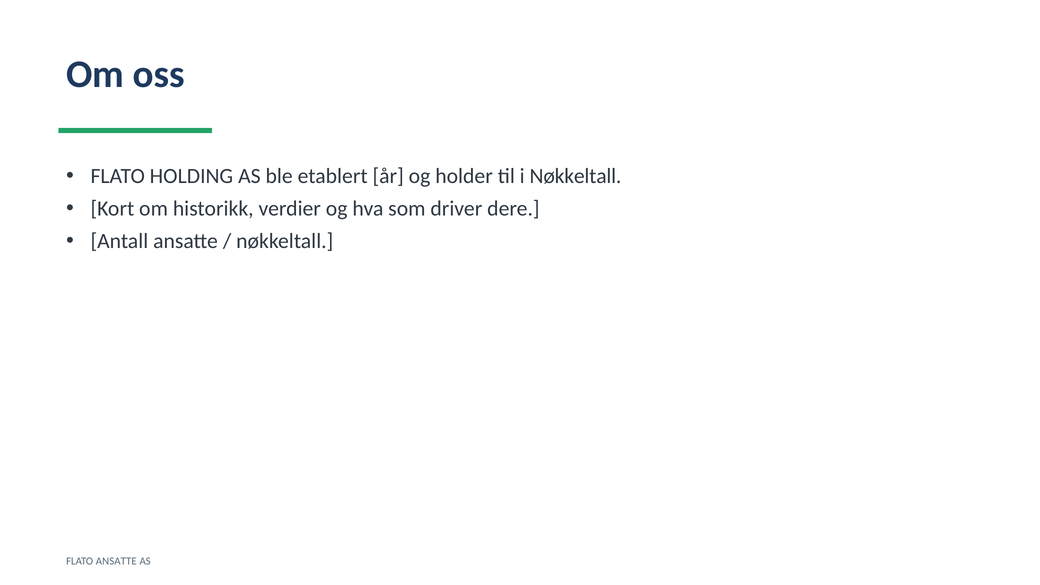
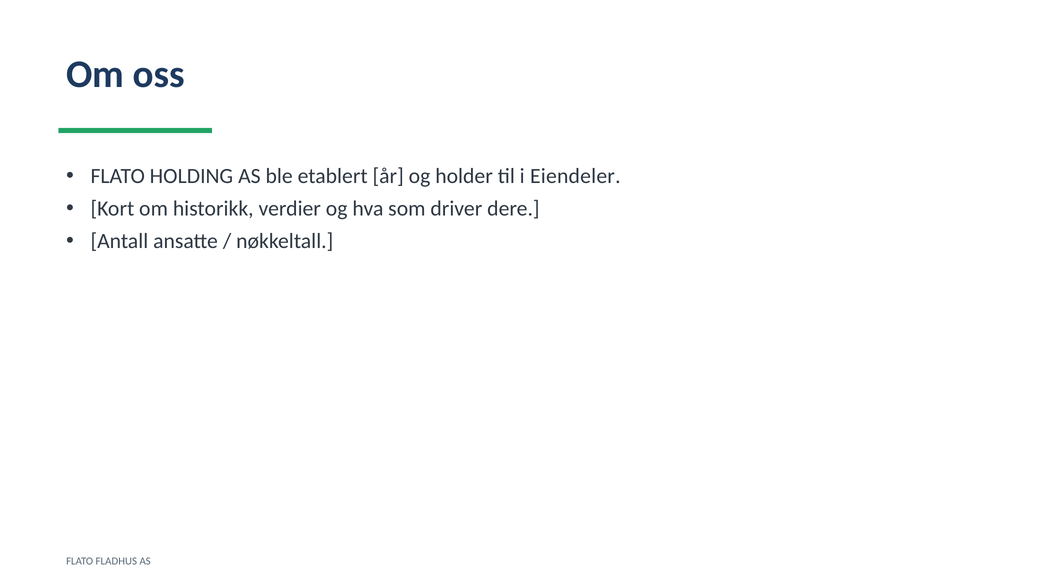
i Nøkkeltall: Nøkkeltall -> Eiendeler (575, 176)
FLATO ANSATTE: ANSATTE -> FLADHUS (116, 561)
